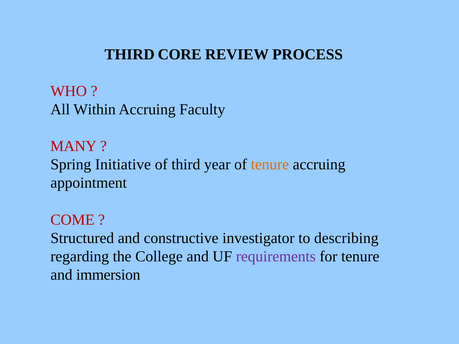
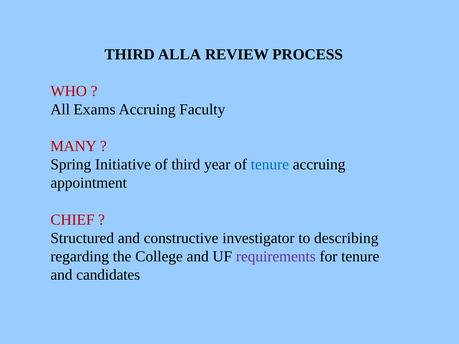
CORE: CORE -> ALLA (180, 55)
Within: Within -> Exams (94, 110)
tenure colour: orange -> blue (270, 165)
COME: COME -> CHIEF (72, 220)
immersion: immersion -> candidates (108, 275)
